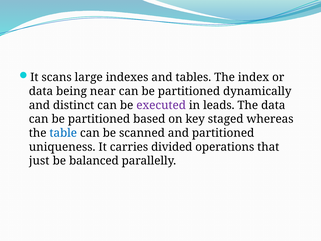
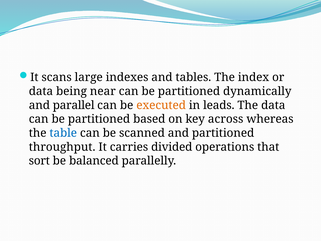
distinct: distinct -> parallel (74, 105)
executed colour: purple -> orange (161, 105)
staged: staged -> across (226, 119)
uniqueness: uniqueness -> throughput (62, 147)
just: just -> sort (39, 161)
